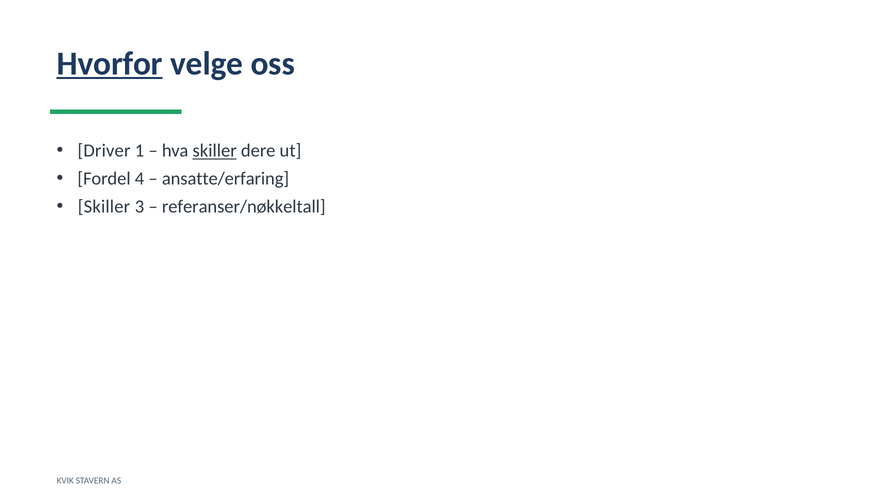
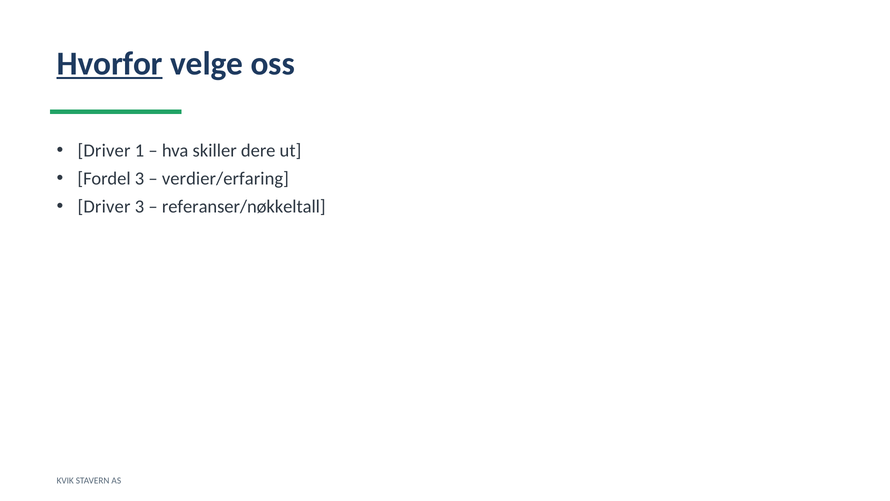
skiller underline: present -> none (215, 151)
Fordel 4: 4 -> 3 (140, 179)
ansatte/erfaring: ansatte/erfaring -> verdier/erfaring (225, 179)
Skiller: Skiller -> Driver (104, 206)
